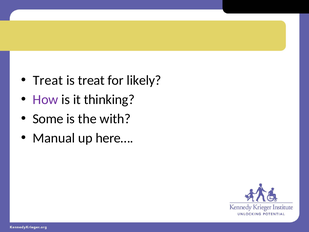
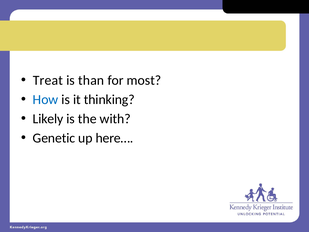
is treat: treat -> than (91, 80)
likely: likely -> most (144, 80)
How colour: purple -> blue (45, 100)
Some: Some -> Likely (48, 119)
Manual: Manual -> Genetic (54, 138)
